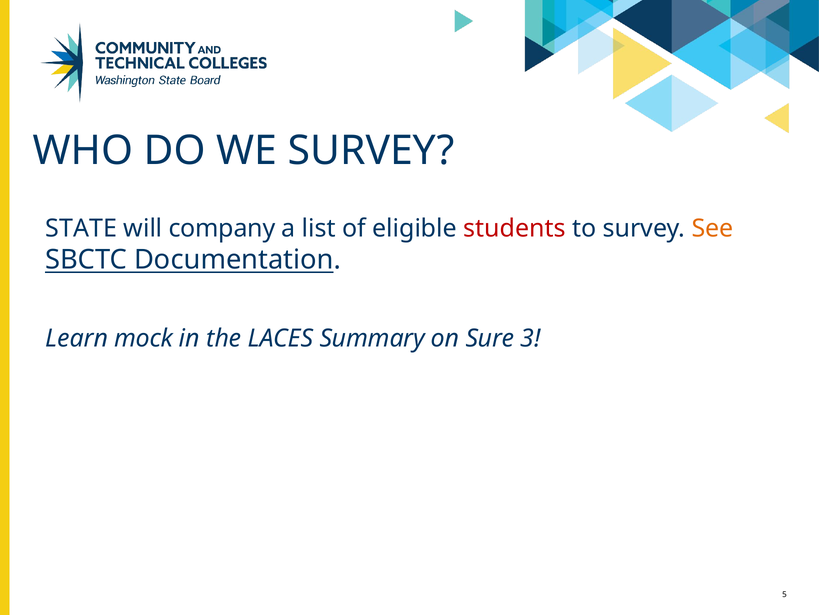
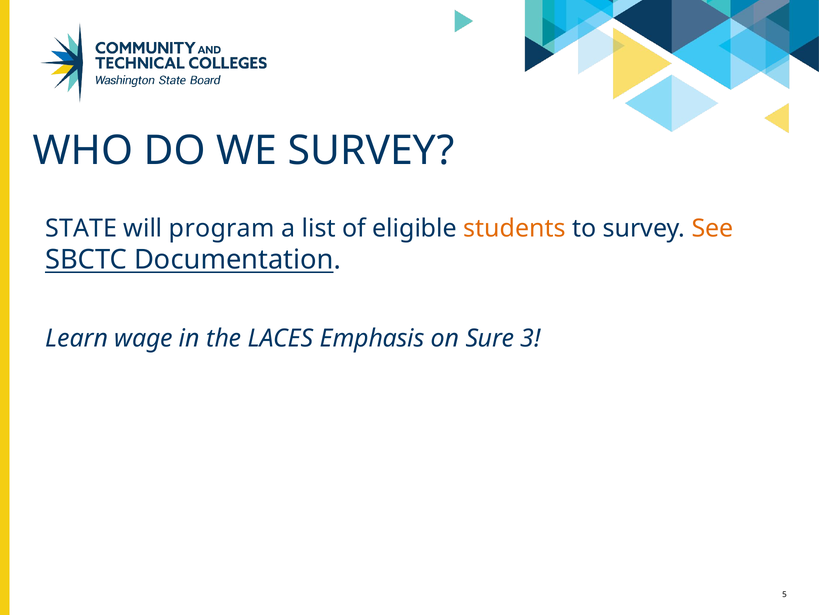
company: company -> program (222, 228)
students colour: red -> orange (515, 228)
mock: mock -> wage (144, 338)
Summary: Summary -> Emphasis (372, 338)
